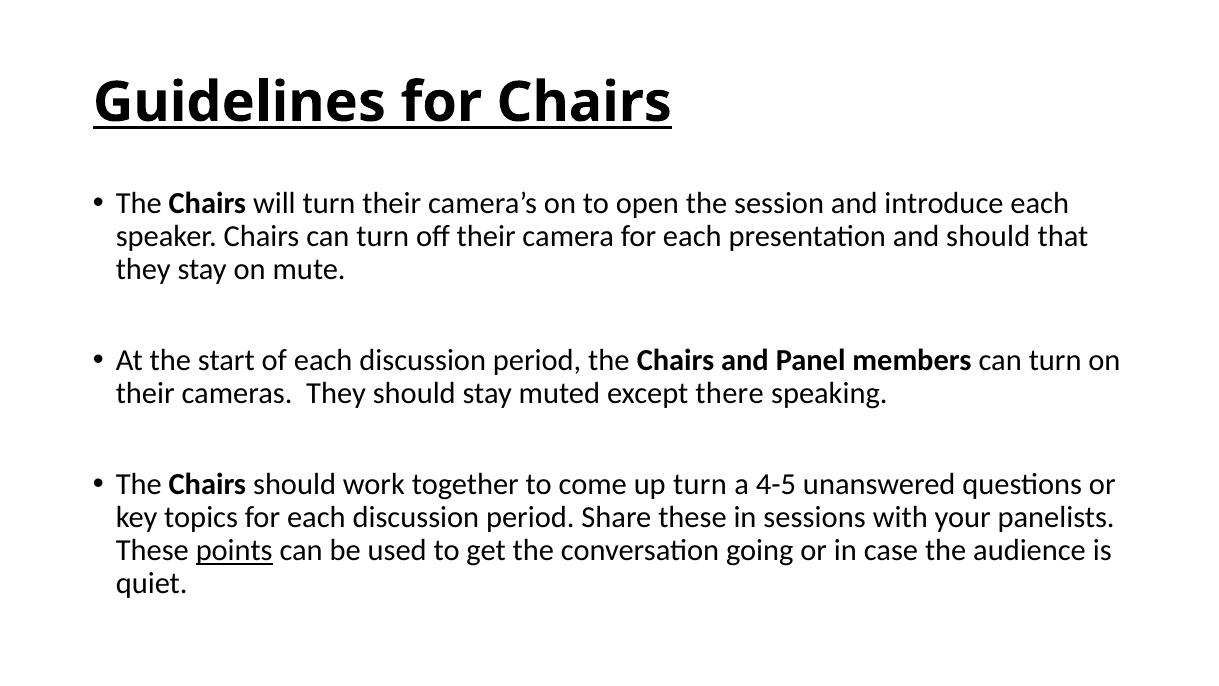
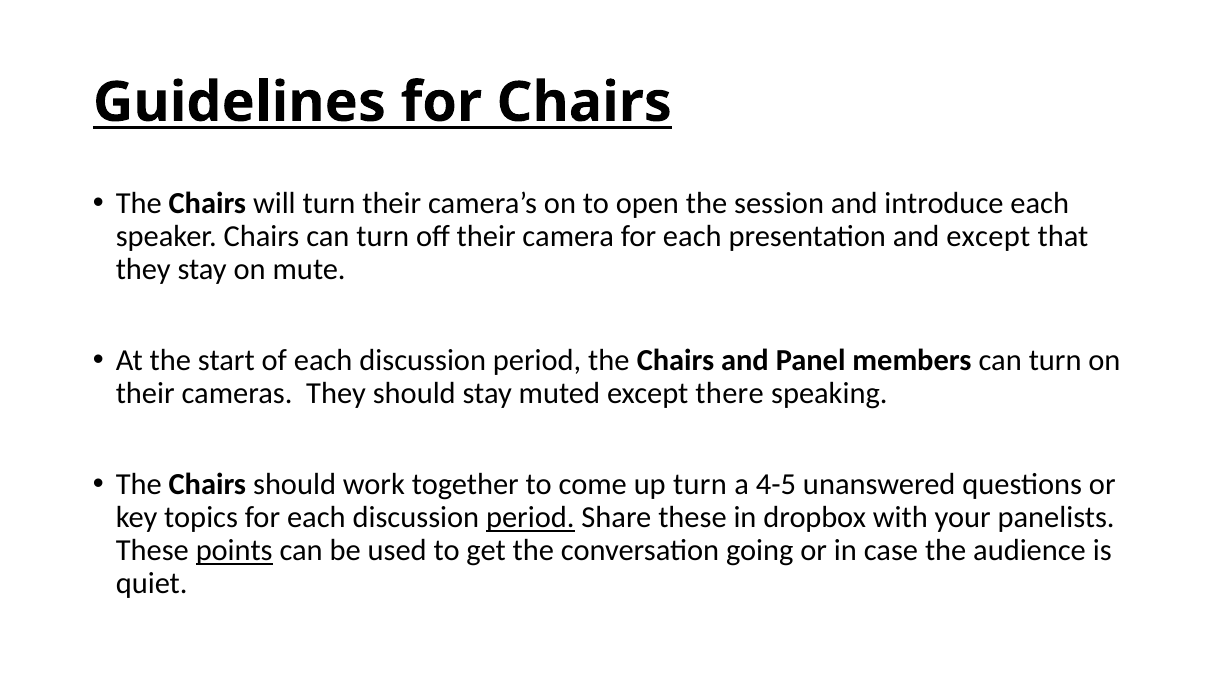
and should: should -> except (988, 236)
period underline: none -> present (530, 517)
sessions: sessions -> dropbox (815, 517)
